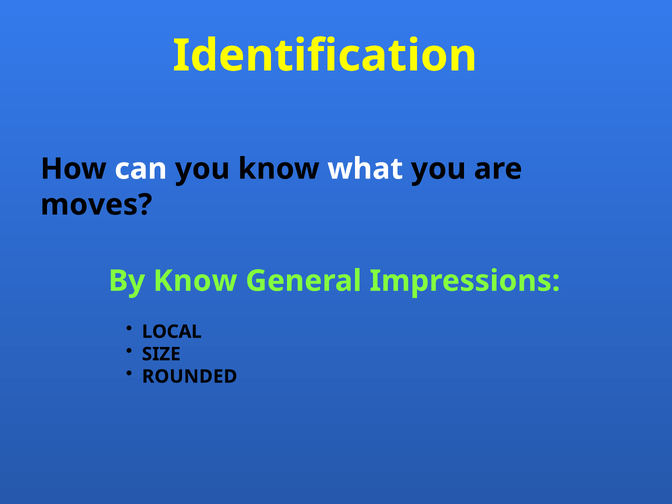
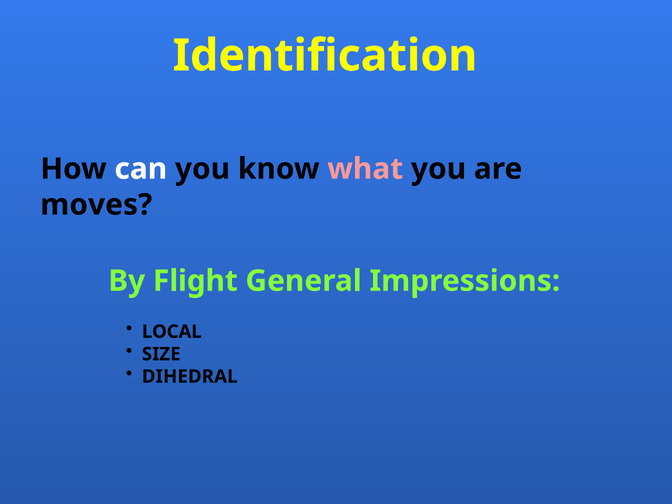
what colour: white -> pink (365, 169)
By Know: Know -> Flight (195, 281)
ROUNDED: ROUNDED -> DIHEDRAL (190, 377)
